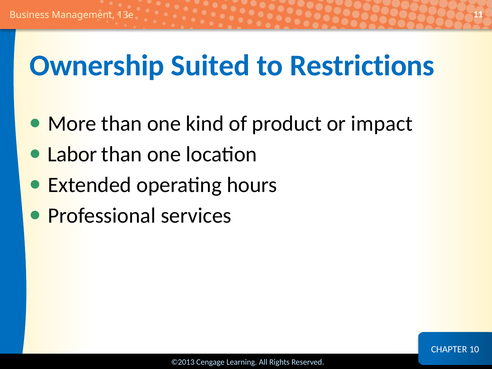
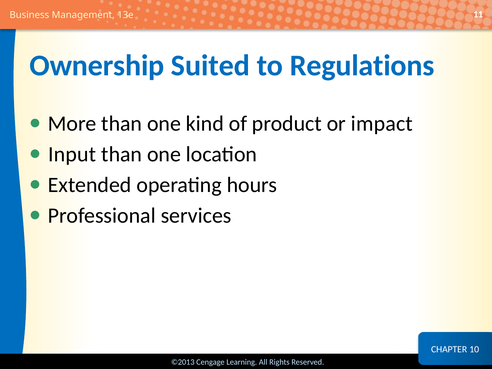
Restrictions: Restrictions -> Regulations (362, 66)
Labor: Labor -> Input (72, 154)
